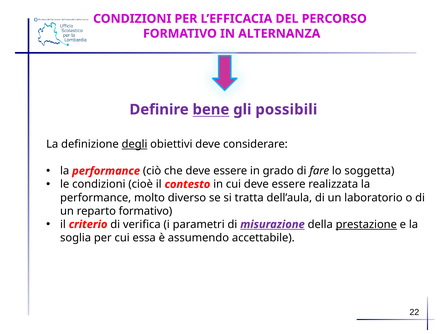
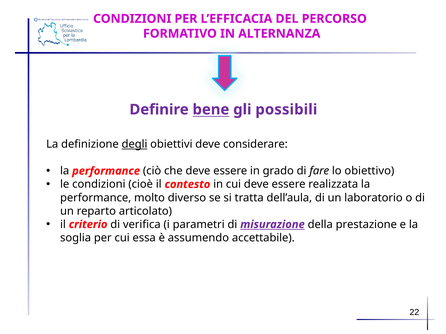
soggetta: soggetta -> obiettivo (369, 171)
reparto formativo: formativo -> articolato (145, 211)
prestazione underline: present -> none (366, 225)
